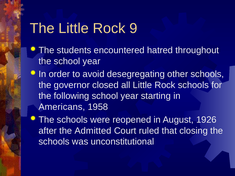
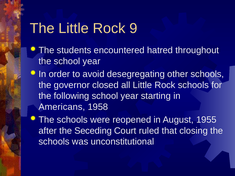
1926: 1926 -> 1955 (206, 120)
Admitted: Admitted -> Seceding (93, 131)
